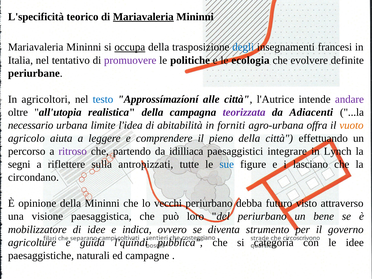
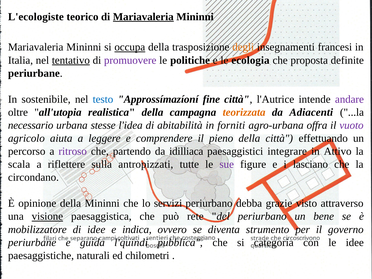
L'specificità: L'specificità -> L'ecologiste (36, 17)
degli colour: blue -> orange (243, 47)
tentativo underline: none -> present (71, 60)
evolvere: evolvere -> proposta (309, 60)
agricoltori: agricoltori -> sostenibile (46, 99)
alle: alle -> fine (211, 99)
teorizzata colour: purple -> orange (244, 112)
limite: limite -> stesse (103, 125)
vuoto colour: orange -> purple (351, 125)
Lynch: Lynch -> Attivo (338, 151)
segni: segni -> scala (19, 164)
sue colour: blue -> purple (227, 164)
vecchi: vecchi -> servizi (168, 203)
futuro: futuro -> grazie (279, 203)
visione underline: none -> present (47, 216)
loro: loro -> rete (195, 216)
agricolture: agricolture -> periurbane (32, 242)
campagne: campagne -> chilometri (147, 255)
